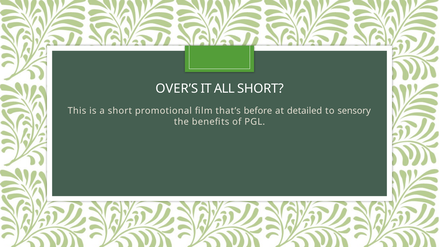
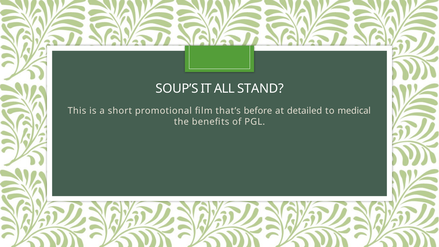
OVER’S: OVER’S -> SOUP’S (177, 89)
ALL SHORT: SHORT -> STAND (260, 89)
sensory: sensory -> medical (354, 111)
